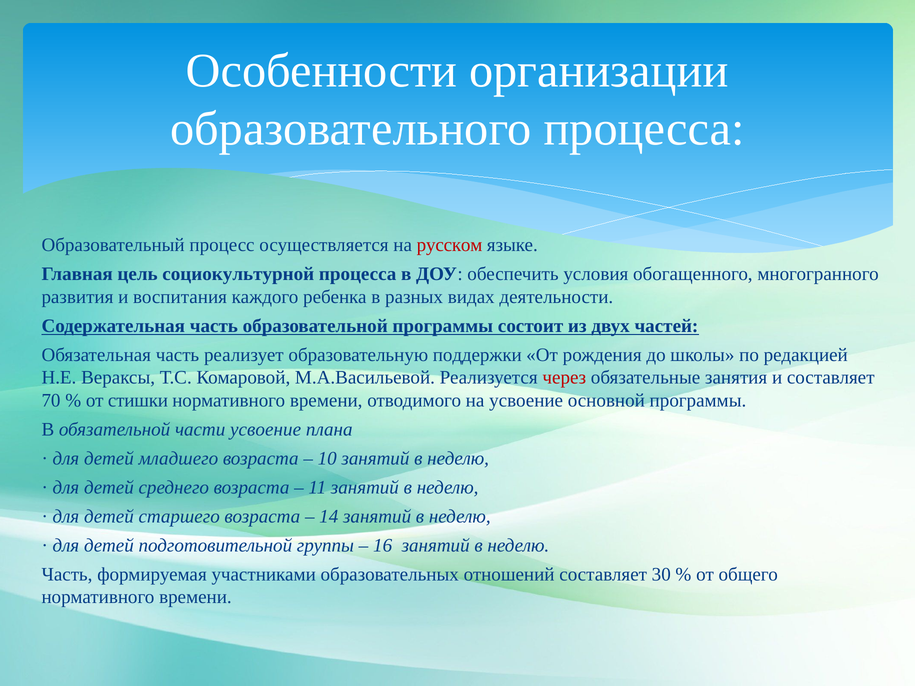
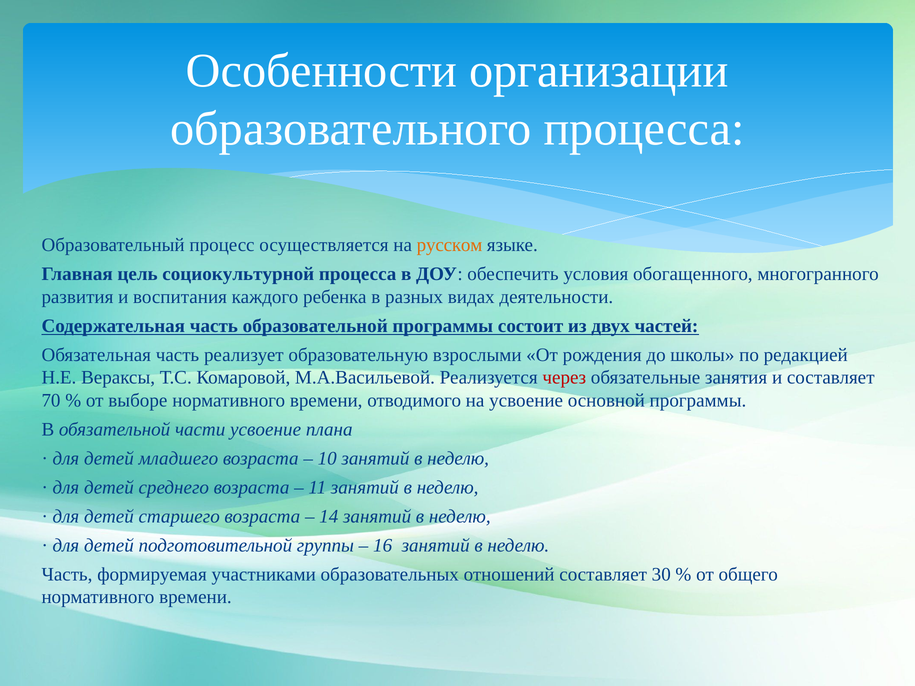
русском colour: red -> orange (450, 245)
поддержки: поддержки -> взрослыми (477, 355)
стишки: стишки -> выборе (138, 401)
